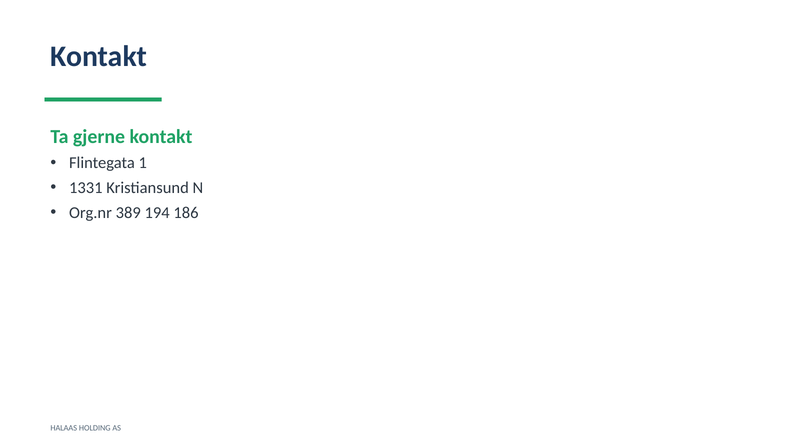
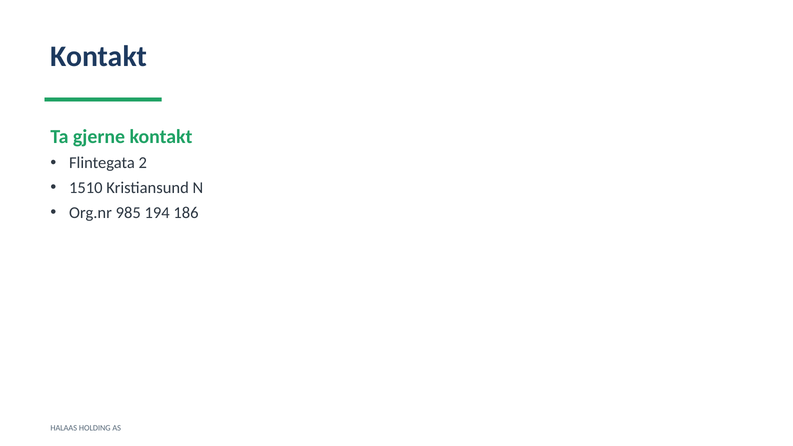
1: 1 -> 2 (143, 163)
1331: 1331 -> 1510 (86, 188)
389: 389 -> 985 (128, 213)
